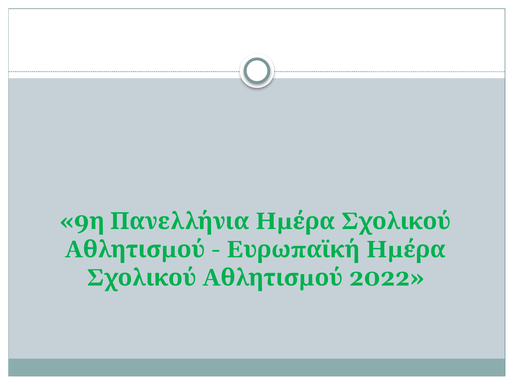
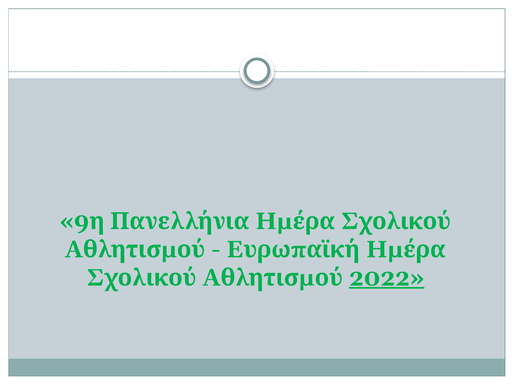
2022 underline: none -> present (387, 278)
